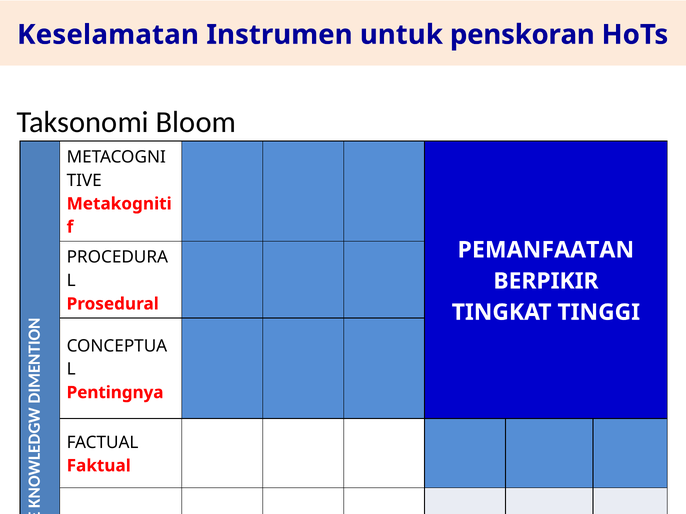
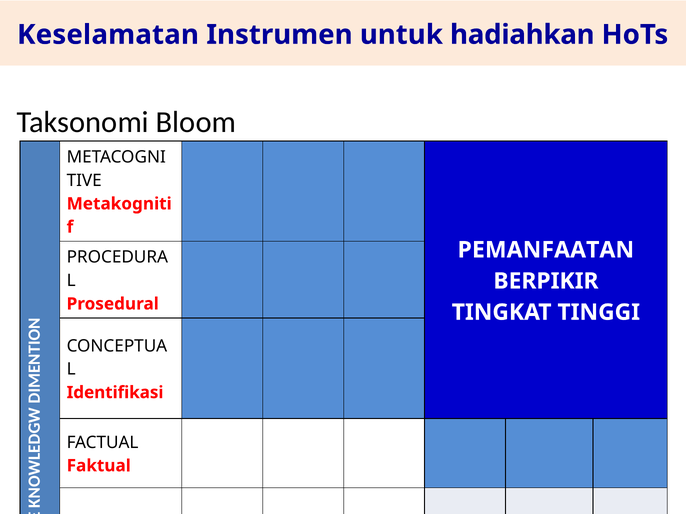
penskoran: penskoran -> hadiahkan (522, 35)
Pentingnya: Pentingnya -> Identifikasi (115, 393)
